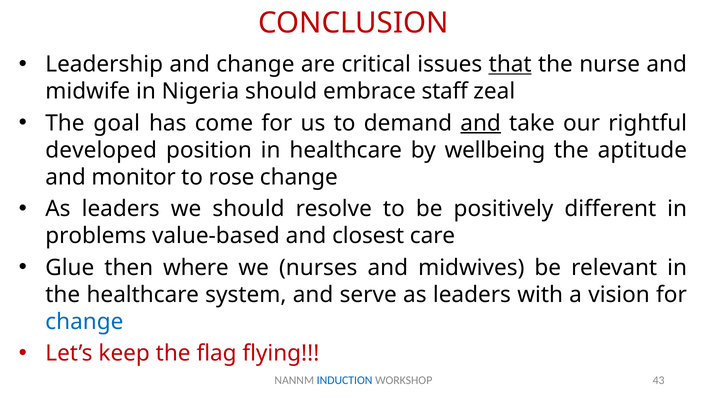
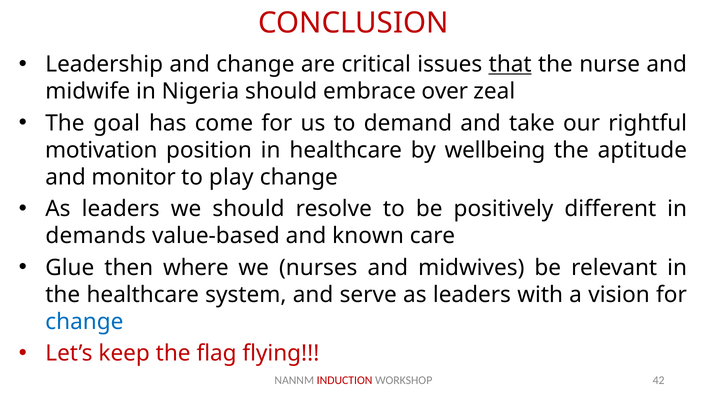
staff: staff -> over (445, 91)
and underline: present -> none (481, 123)
developed: developed -> motivation (101, 150)
rose: rose -> play (231, 177)
problems: problems -> demands (96, 236)
closest: closest -> known (368, 236)
INDUCTION colour: blue -> red (345, 380)
43: 43 -> 42 (659, 380)
